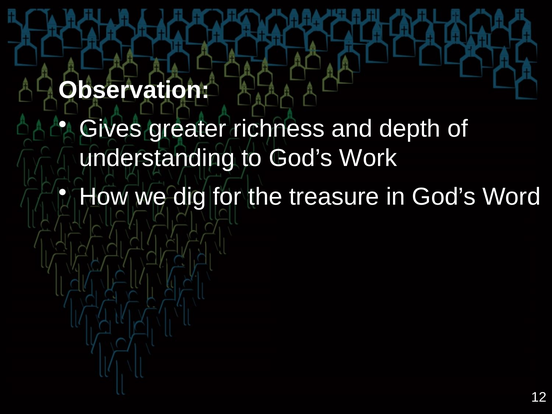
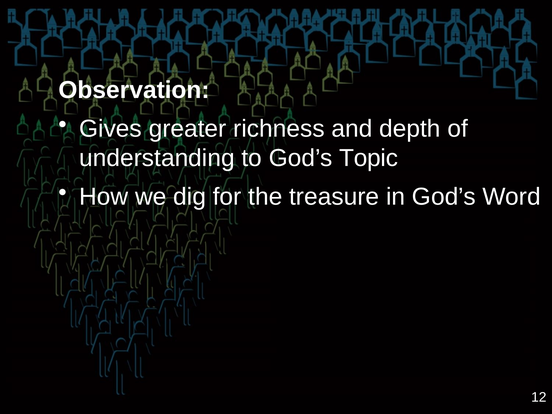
Work: Work -> Topic (369, 158)
